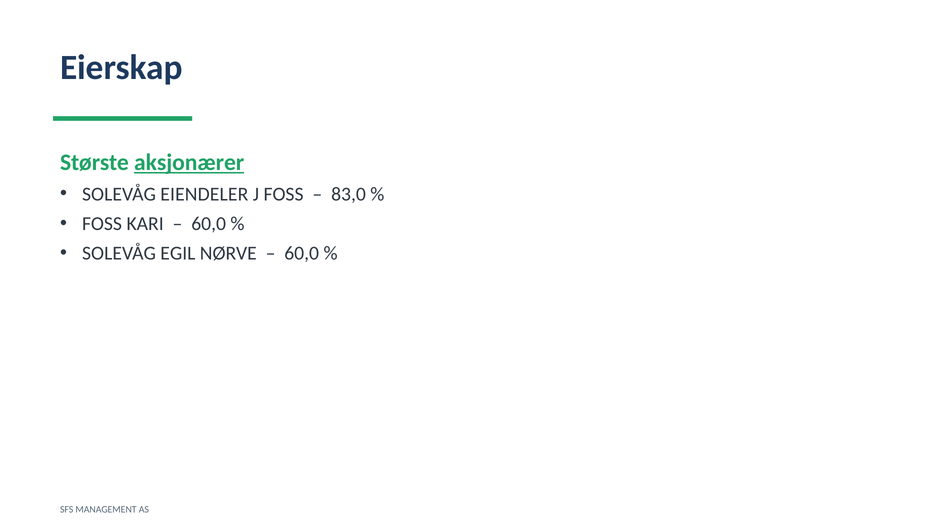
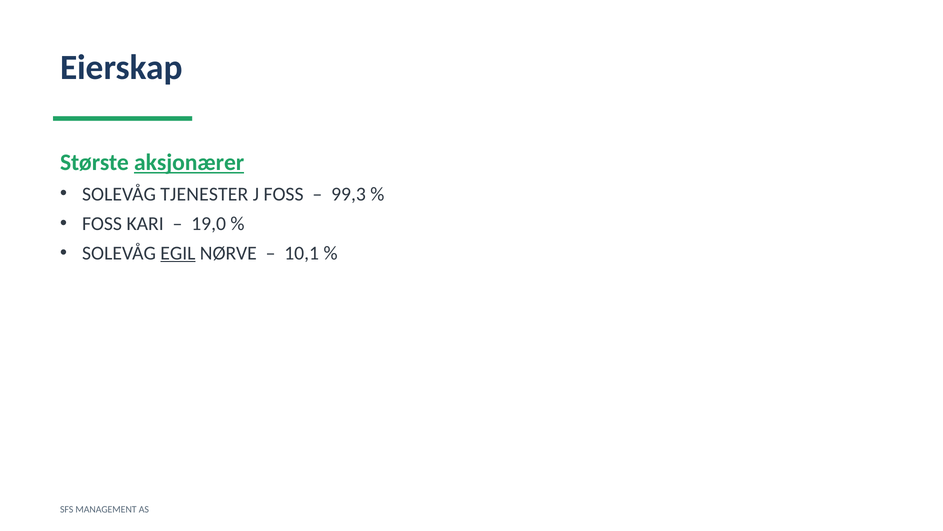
EIENDELER: EIENDELER -> TJENESTER (204, 194)
83,0: 83,0 -> 99,3 (349, 194)
60,0: 60,0 -> 19,0 (209, 223)
EGIL underline: none -> present (178, 253)
60,0: 60,0 -> 10,1 (302, 253)
